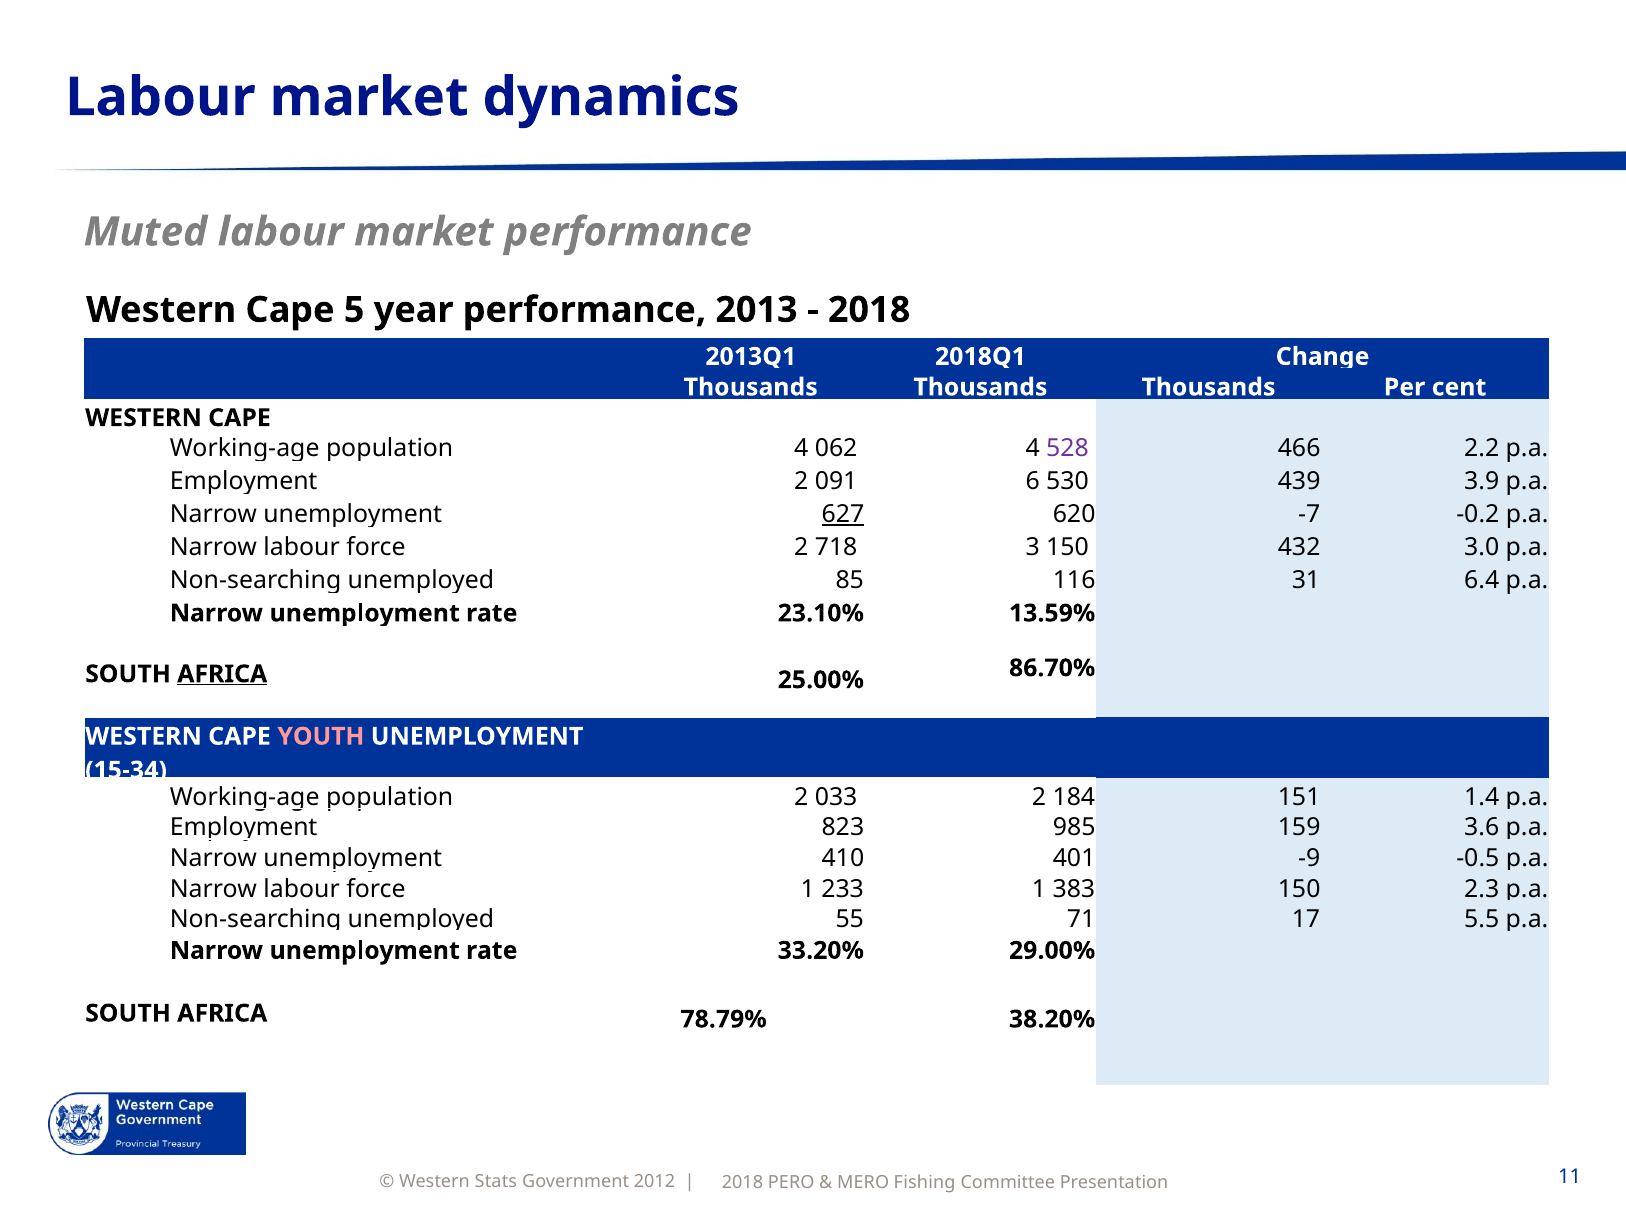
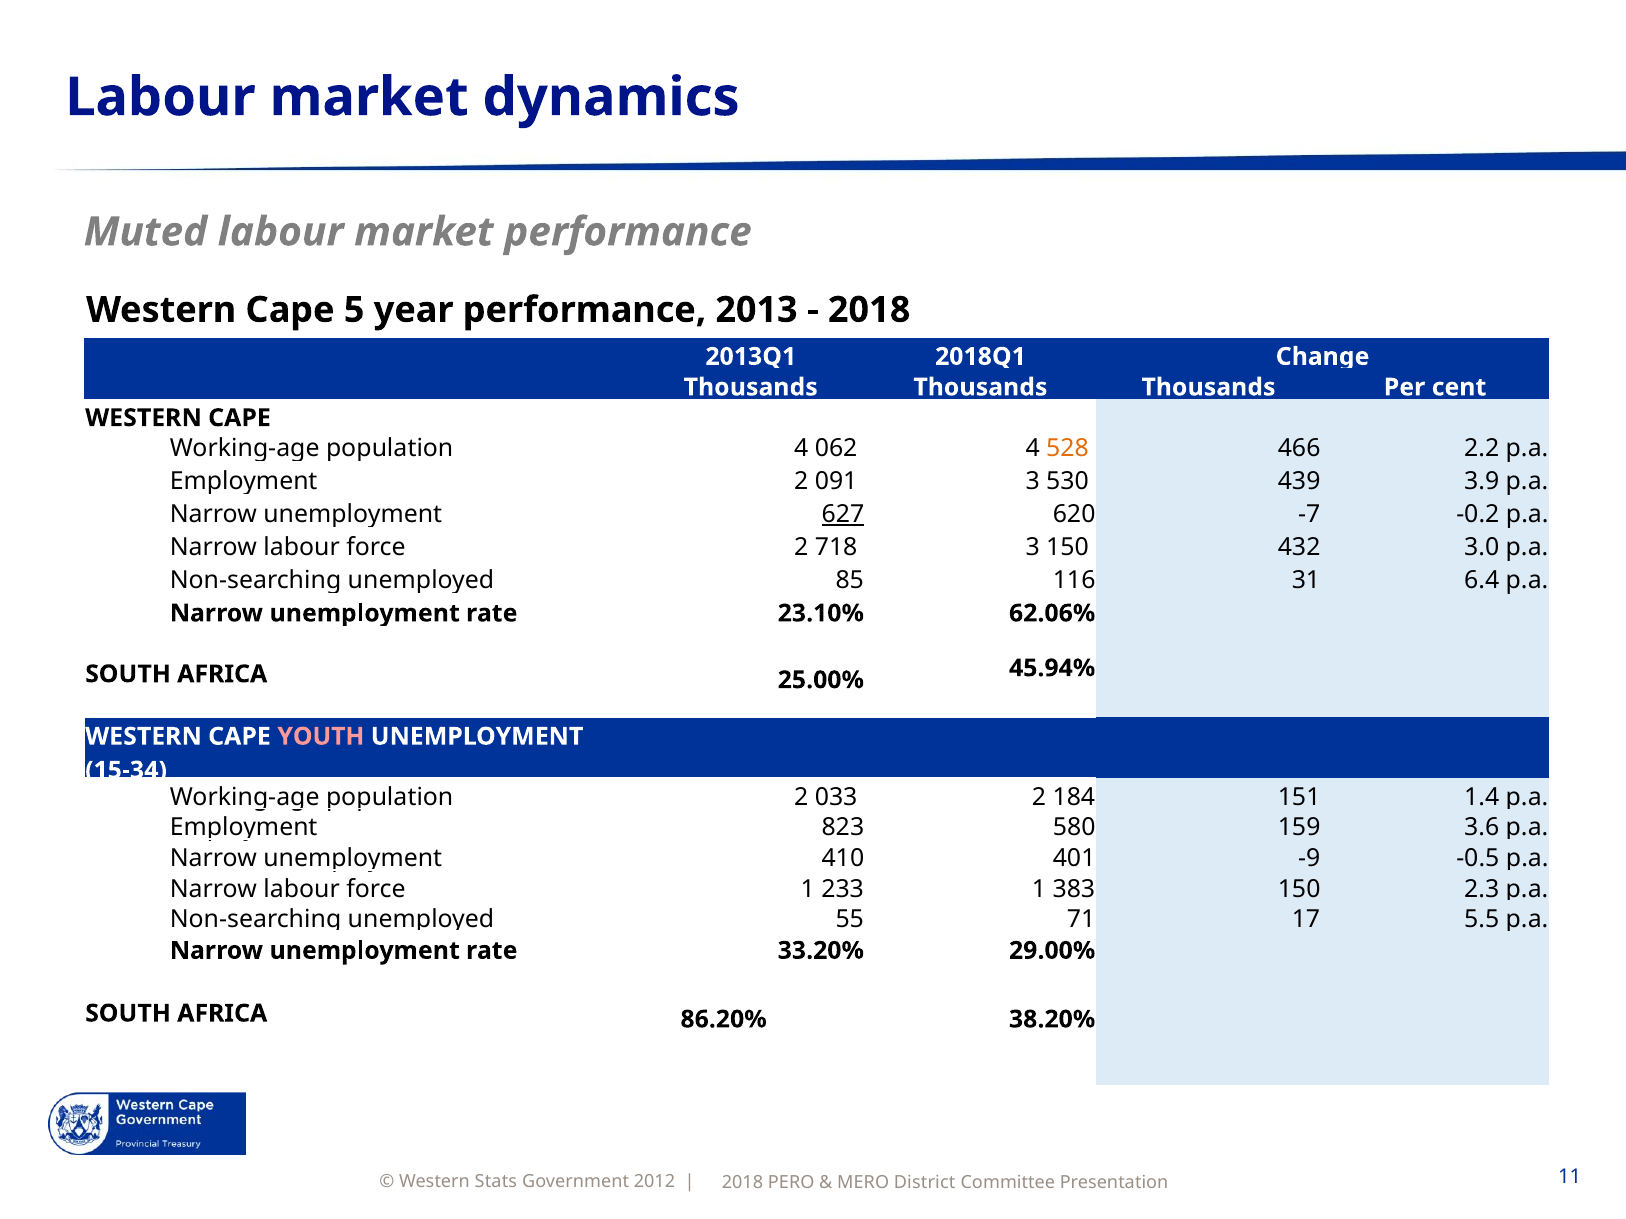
528 colour: purple -> orange (1067, 449)
091 6: 6 -> 3 (1033, 482)
13.59%: 13.59% -> 62.06% (1052, 614)
AFRICA underline: present -> none (222, 674)
86.70%: 86.70% -> 45.94% (1052, 668)
985: 985 -> 580 (1074, 828)
78.79%: 78.79% -> 86.20% (724, 1020)
Fishing: Fishing -> District (925, 1183)
